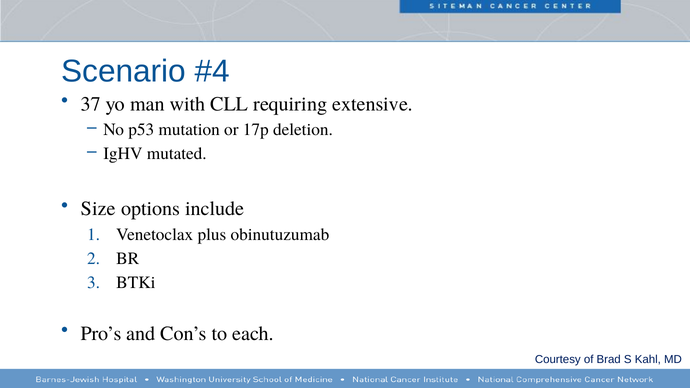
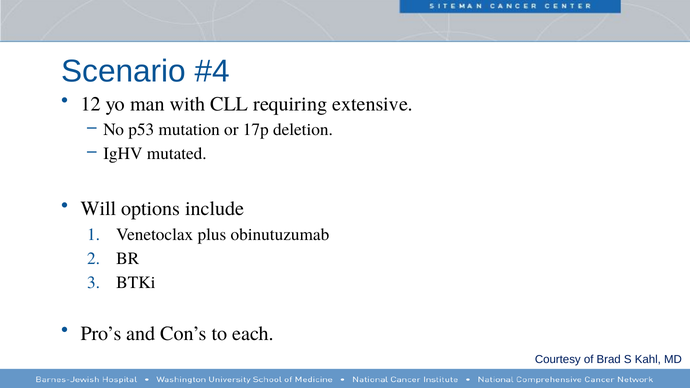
37: 37 -> 12 (91, 104)
Size: Size -> Will (98, 209)
